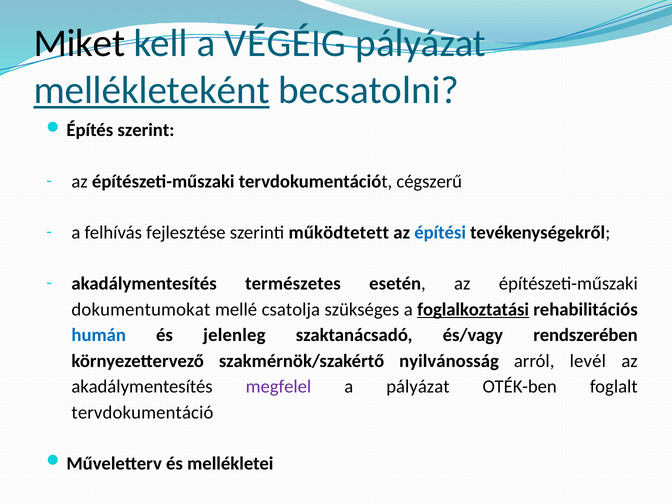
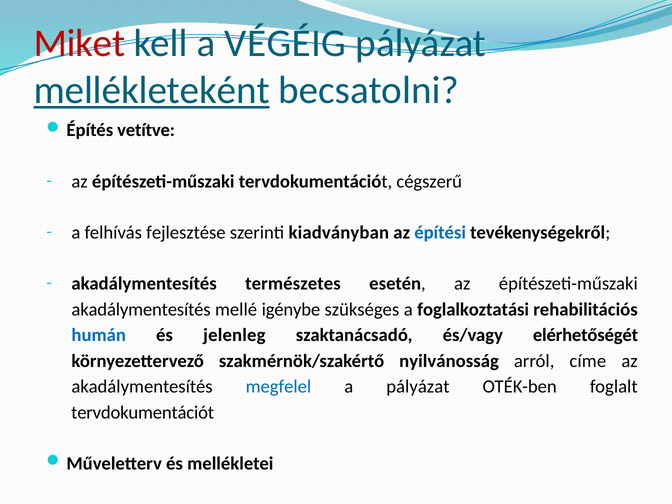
Miket colour: black -> red (79, 43)
szerint: szerint -> vetítve (146, 130)
működtetett: működtetett -> kiadványban (339, 233)
dokumentumokat: dokumentumokat -> akadálymentesítés (141, 309)
csatolja: csatolja -> igénybe (291, 309)
foglalkoztatási underline: present -> none (473, 309)
rendszerében: rendszerében -> elérhetőségét (586, 335)
levél: levél -> címe (588, 361)
megfelel colour: purple -> blue (278, 387)
tervdokumentáció: tervdokumentáció -> tervdokumentációt (143, 413)
